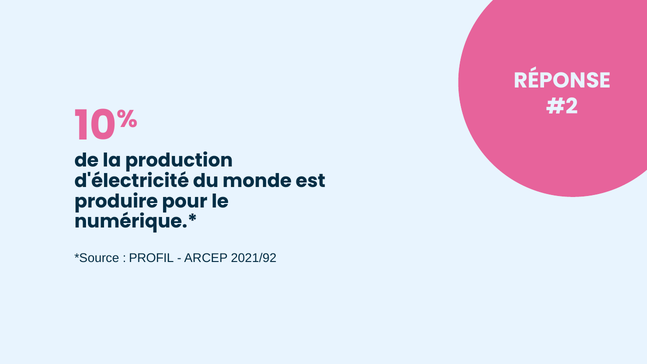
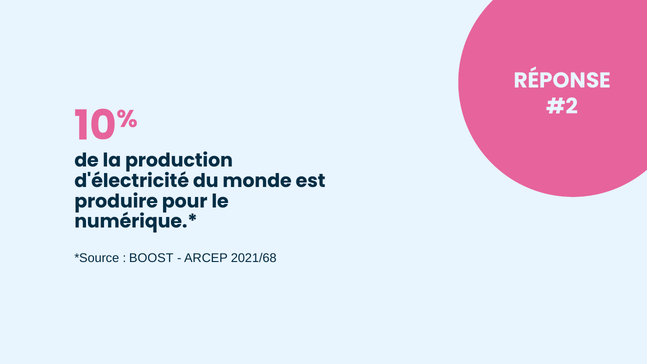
PROFIL: PROFIL -> BOOST (151, 258)
2021/92: 2021/92 -> 2021/68 (254, 258)
